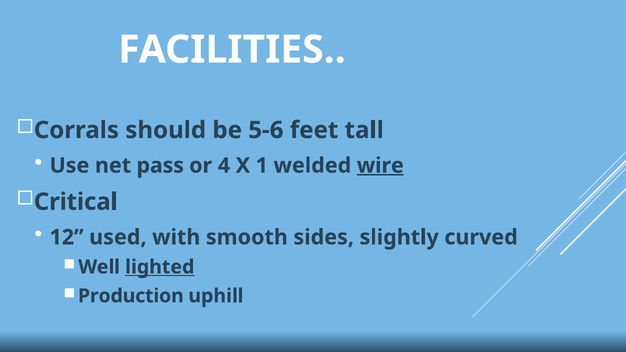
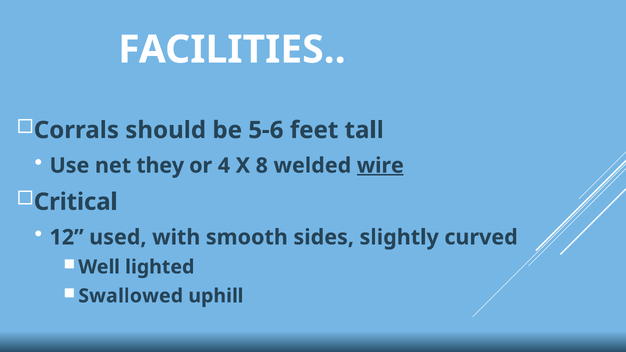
pass: pass -> they (160, 166)
1: 1 -> 8 (262, 166)
lighted underline: present -> none (160, 267)
Production: Production -> Swallowed (131, 296)
